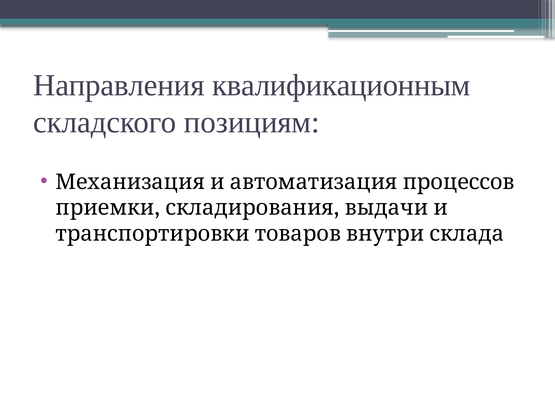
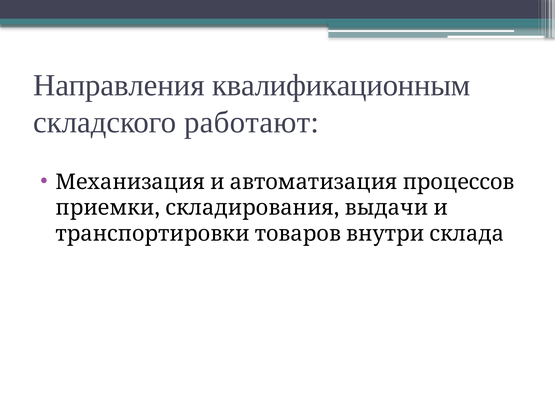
позициям: позициям -> работают (252, 122)
